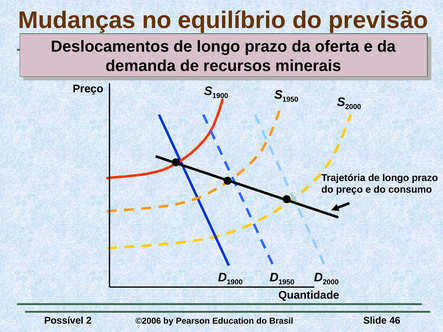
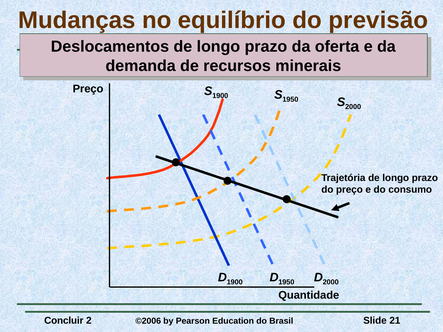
Possível: Possível -> Concluir (64, 321)
46: 46 -> 21 (395, 321)
